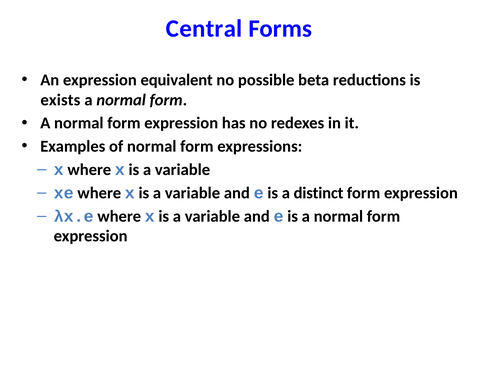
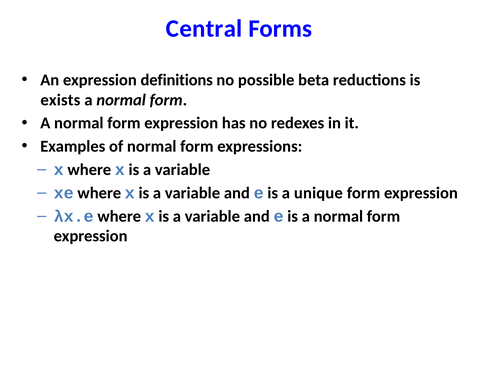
equivalent: equivalent -> definitions (177, 80)
distinct: distinct -> unique (318, 193)
